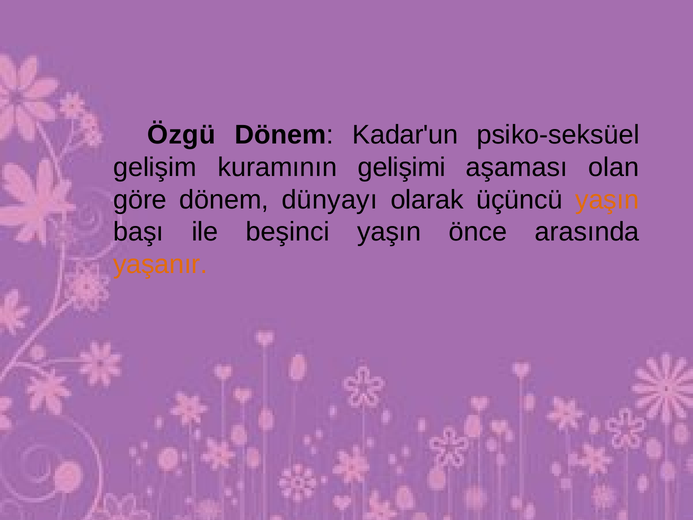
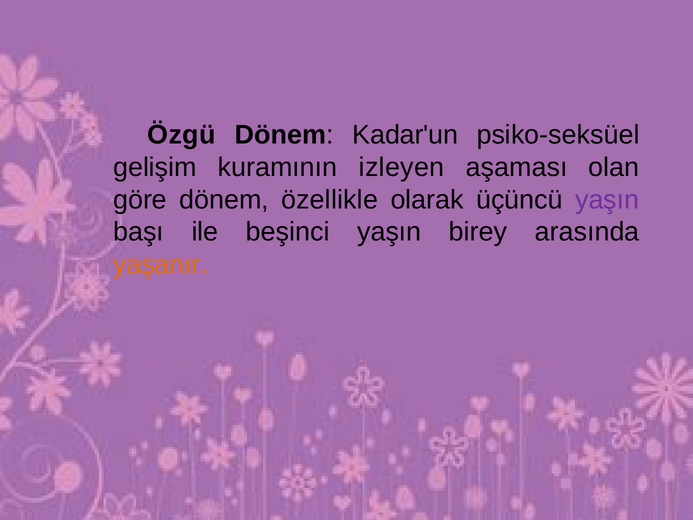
gelişimi: gelişimi -> izleyen (402, 167)
dünyayı: dünyayı -> özellikle (330, 200)
yaşın colour: orange -> purple (607, 200)
önce: önce -> birey (478, 232)
